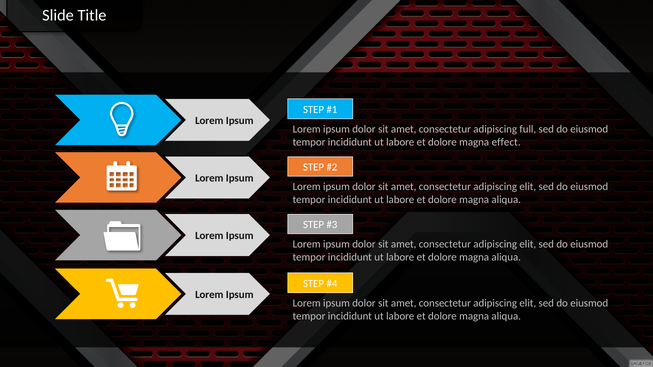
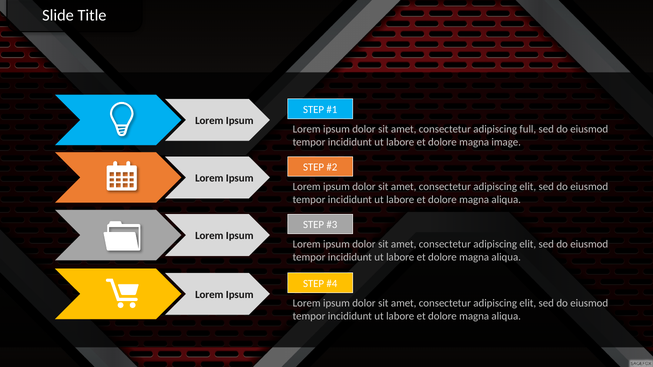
effect: effect -> image (506, 142)
